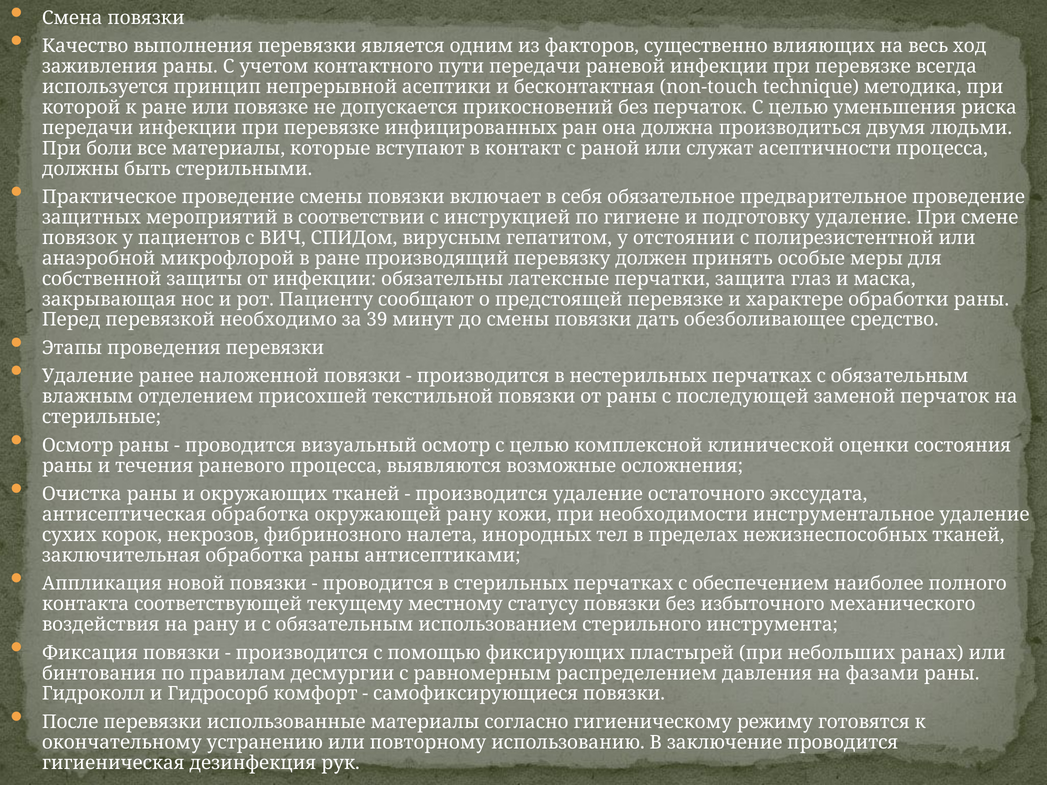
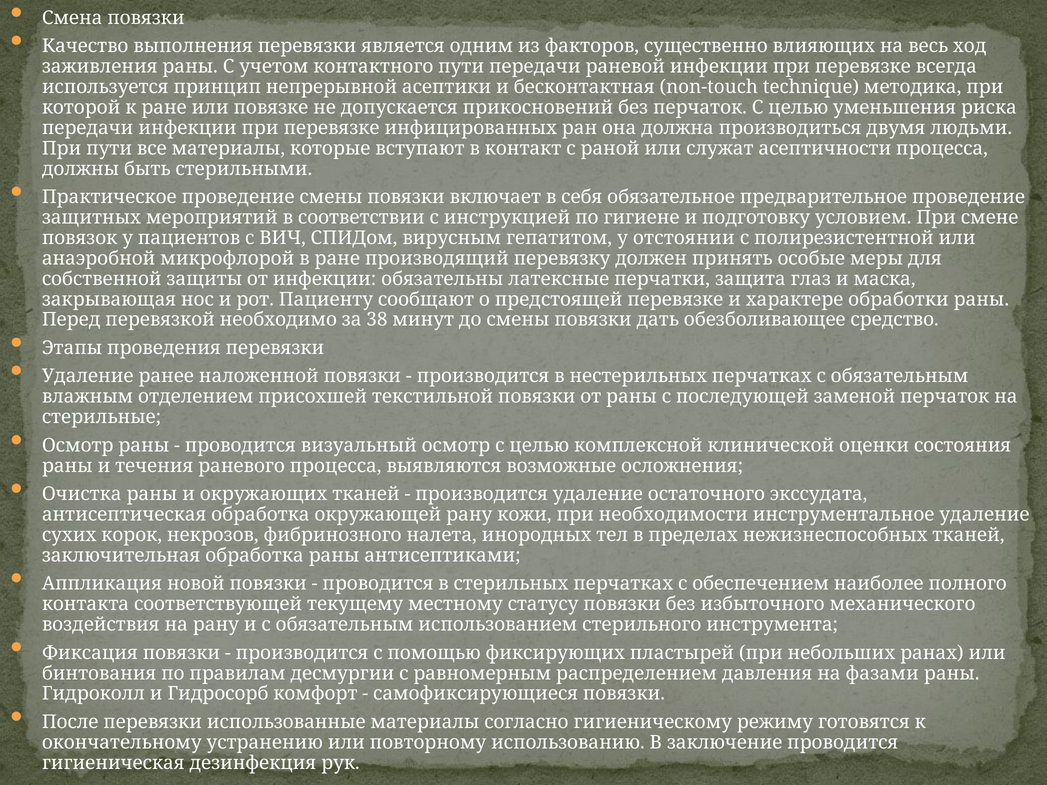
При боли: боли -> пути (109, 148)
подготовку удаление: удаление -> условием (863, 218)
39: 39 -> 38 (377, 320)
